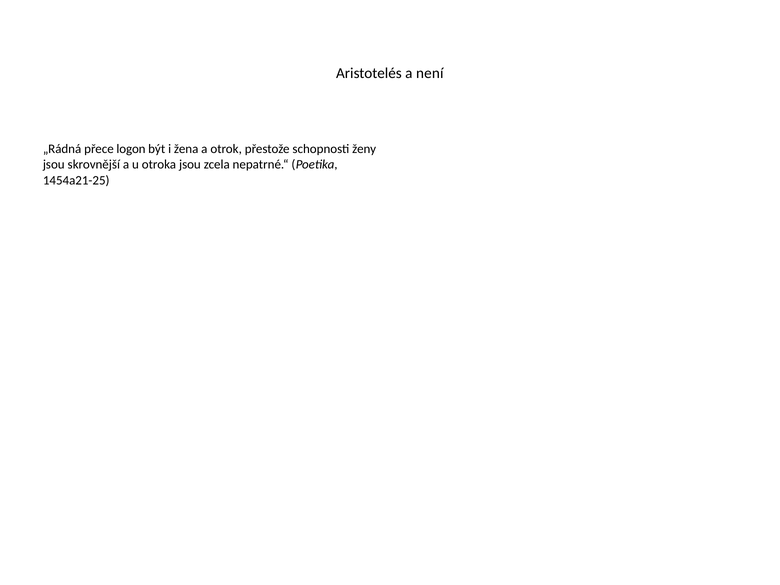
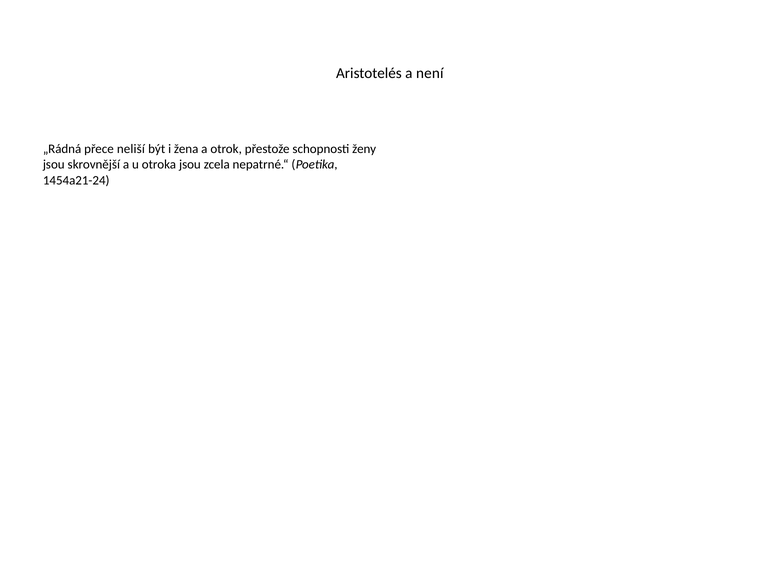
logon: logon -> neliší (131, 149)
1454a21-25: 1454a21-25 -> 1454a21-24 (76, 180)
